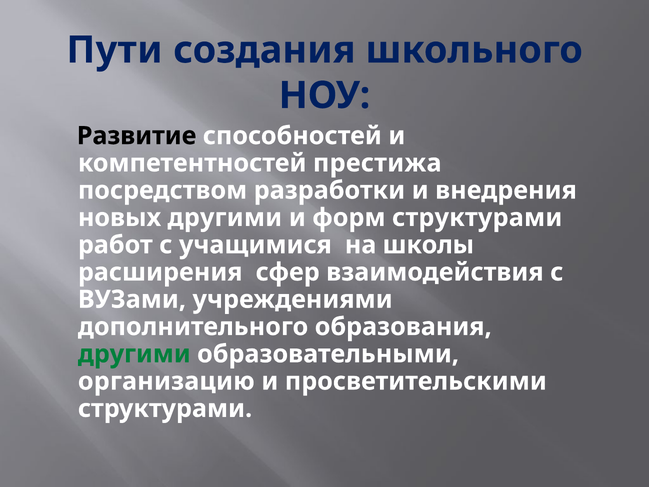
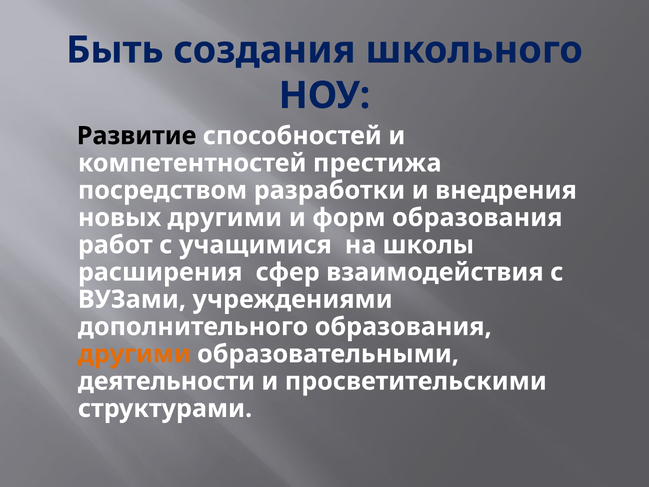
Пути: Пути -> Быть (115, 50)
форм структурами: структурами -> образования (477, 218)
другими colour: green -> orange (134, 354)
организацию: организацию -> деятельности (166, 381)
